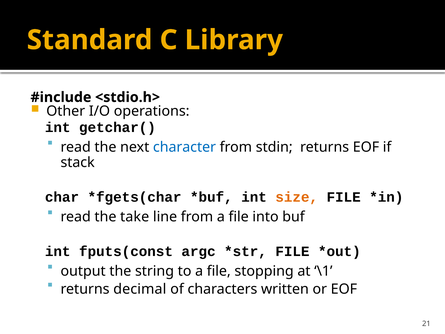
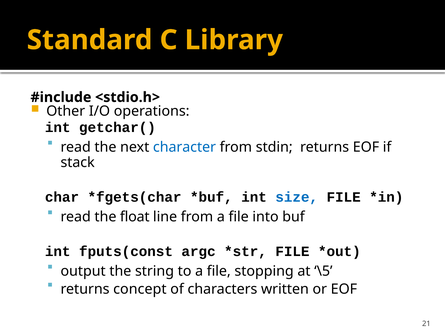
size colour: orange -> blue (297, 197)
take: take -> float (135, 217)
\1: \1 -> \5 (323, 271)
decimal: decimal -> concept (140, 289)
